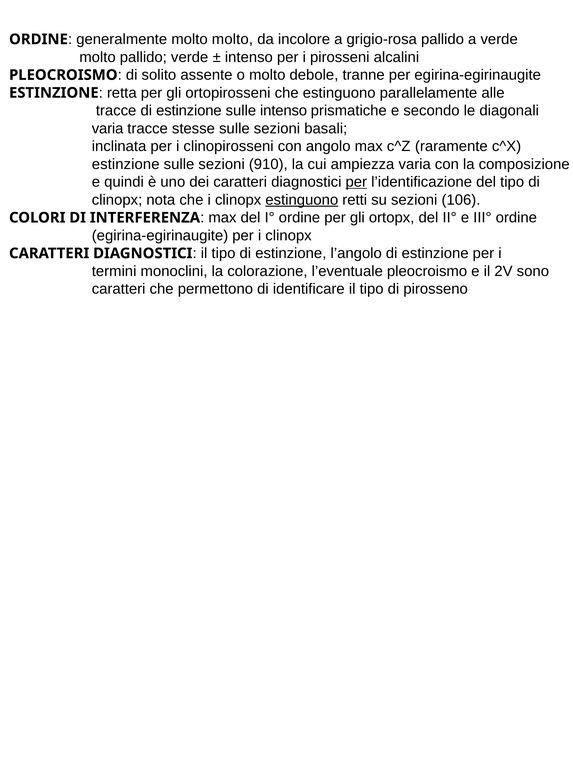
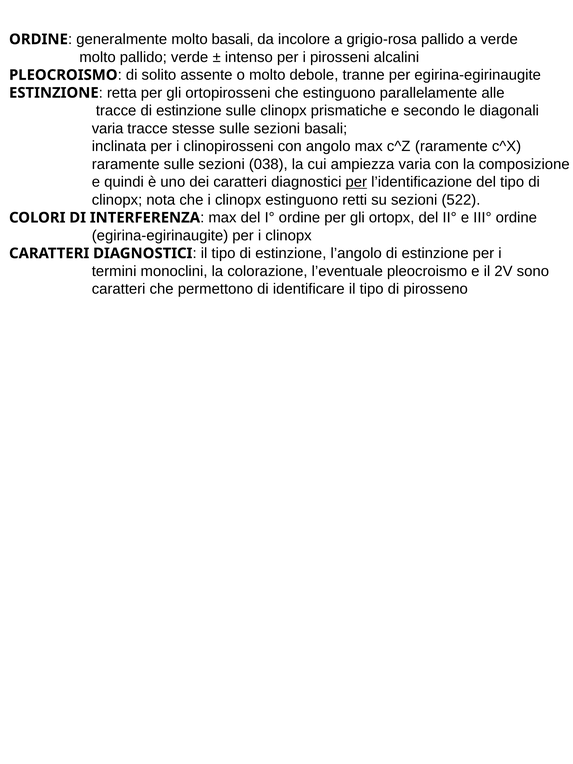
molto molto: molto -> basali (233, 39)
sulle intenso: intenso -> clinopx (284, 111)
estinzione: estinzione -> raramente (126, 164)
910: 910 -> 038 (268, 164)
estinguono underline: present -> none (302, 200)
106: 106 -> 522 (461, 200)
